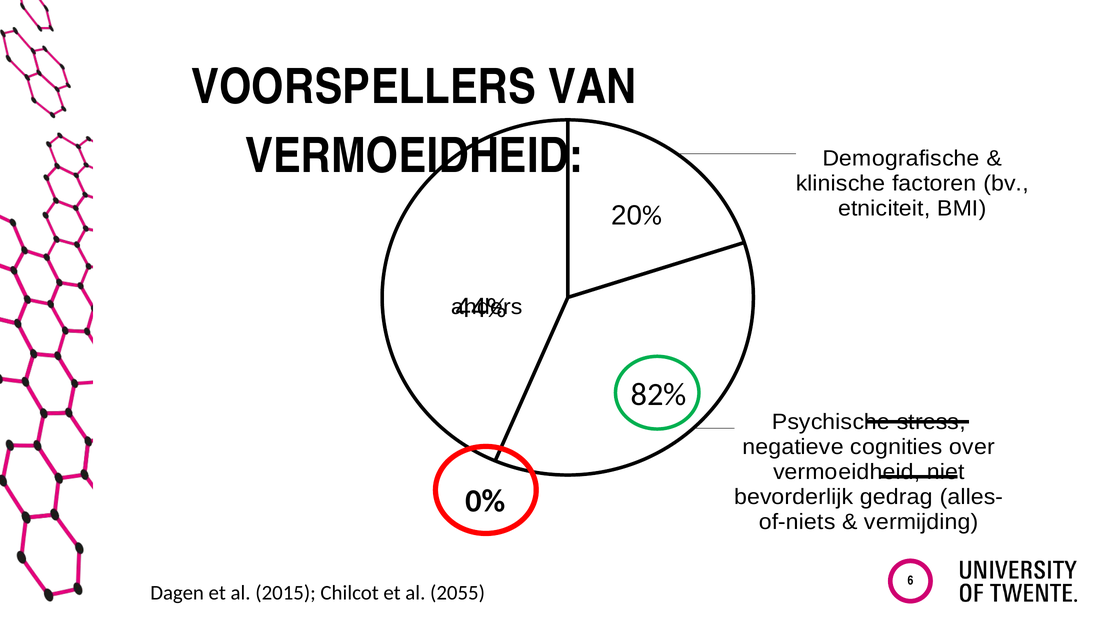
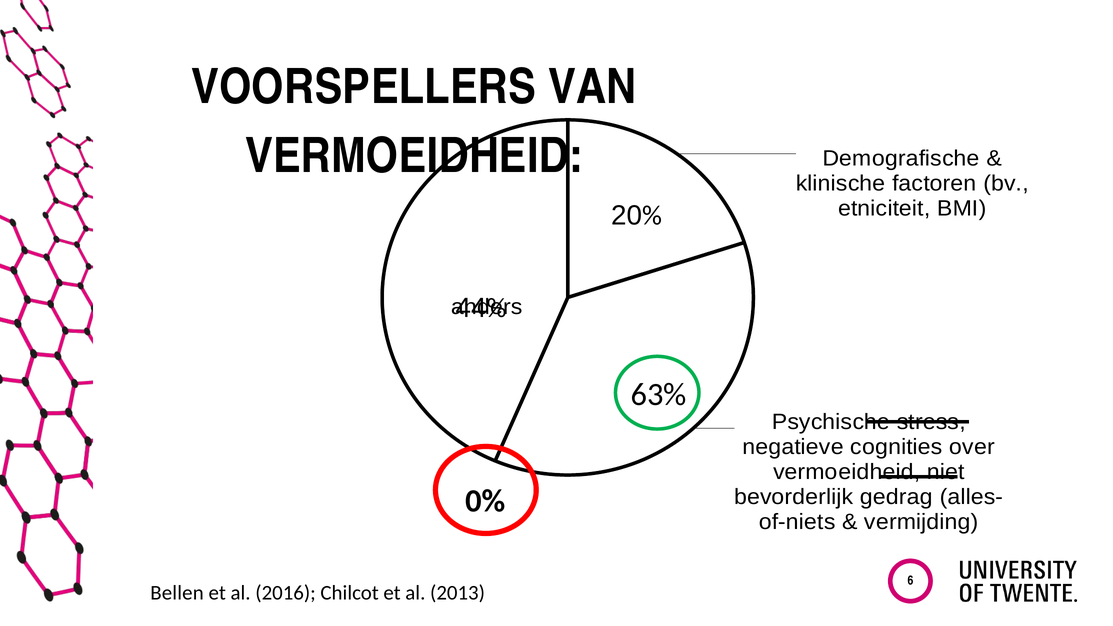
82%: 82% -> 63% (659, 395)
Dagen: Dagen -> Bellen (177, 593)
2015: 2015 -> 2016 (286, 593)
2055: 2055 -> 2013 (458, 593)
